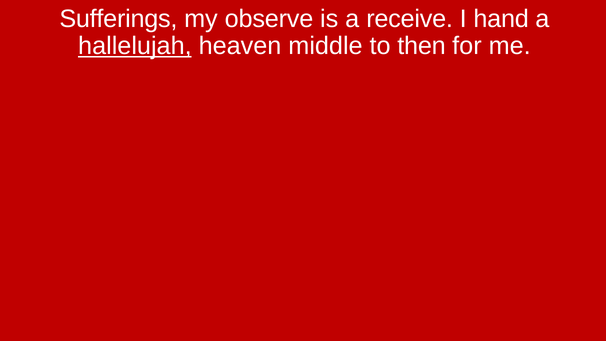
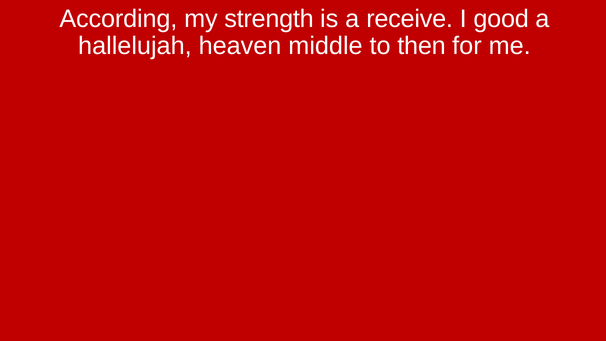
Sufferings: Sufferings -> According (118, 19)
observe: observe -> strength (269, 19)
hand: hand -> good (501, 19)
hallelujah underline: present -> none (135, 46)
